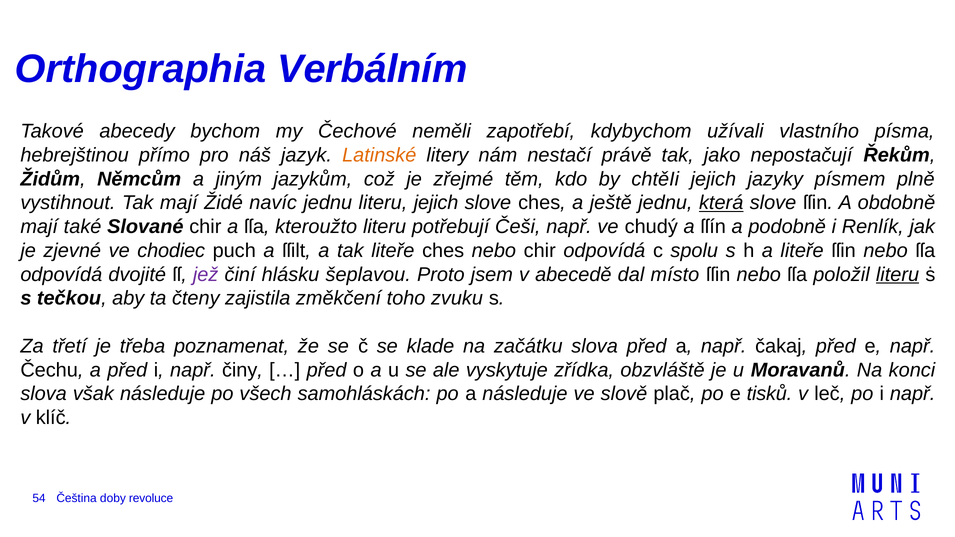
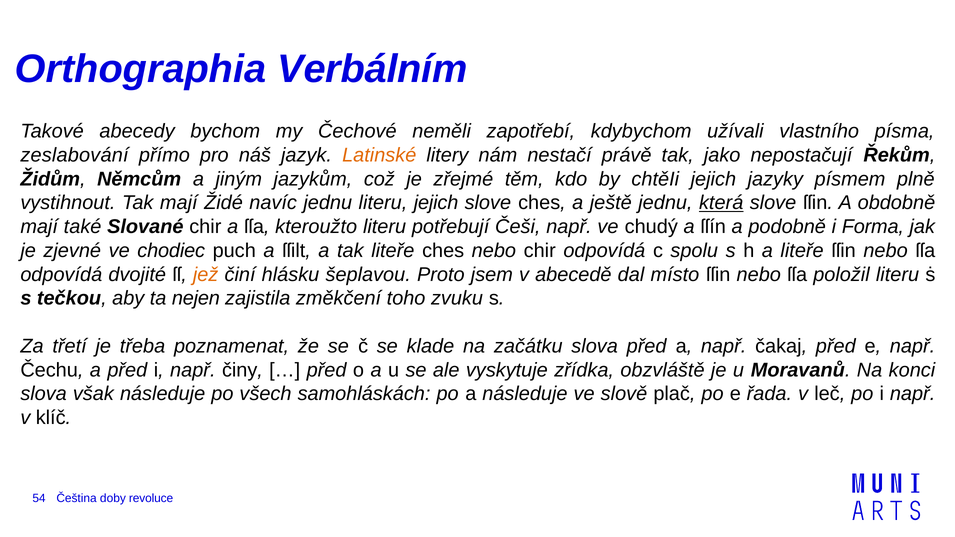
hebrejštinou: hebrejštinou -> zeslabování (74, 155)
Renlík: Renlík -> Forma (873, 227)
jež colour: purple -> orange (206, 275)
literu underline: present -> none (898, 275)
čteny: čteny -> nejen (196, 299)
tisků: tisků -> řada (769, 394)
